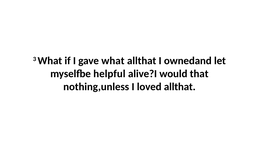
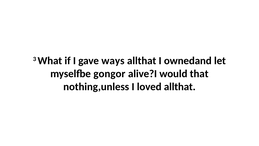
gave what: what -> ways (113, 61)
helpful: helpful -> gongor (109, 74)
